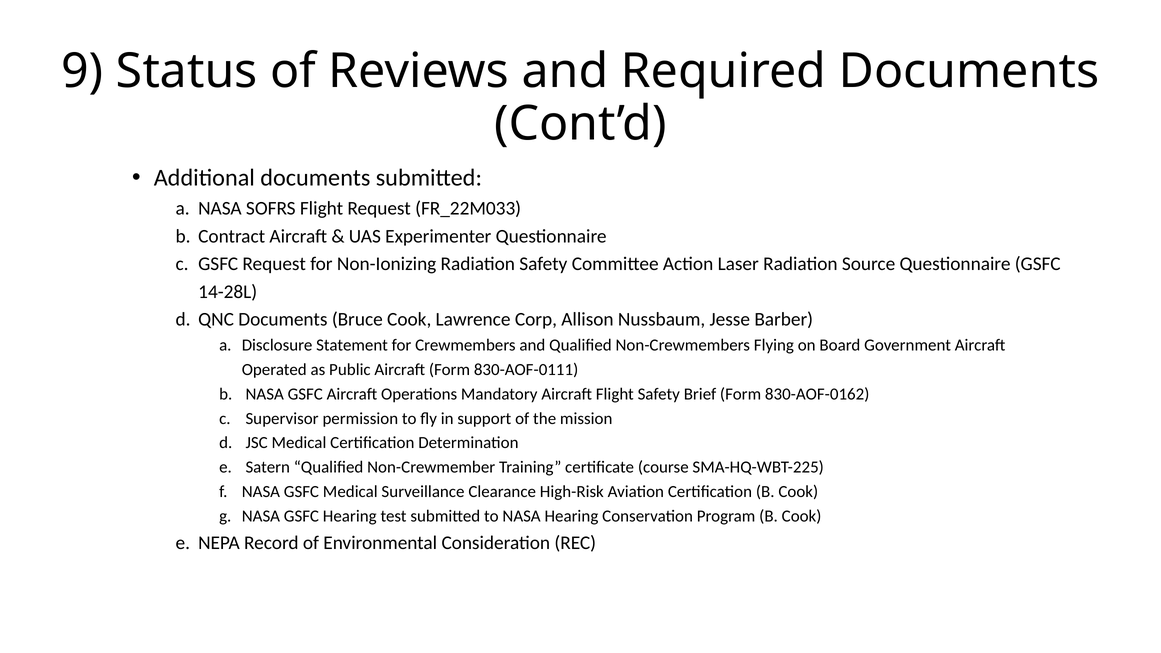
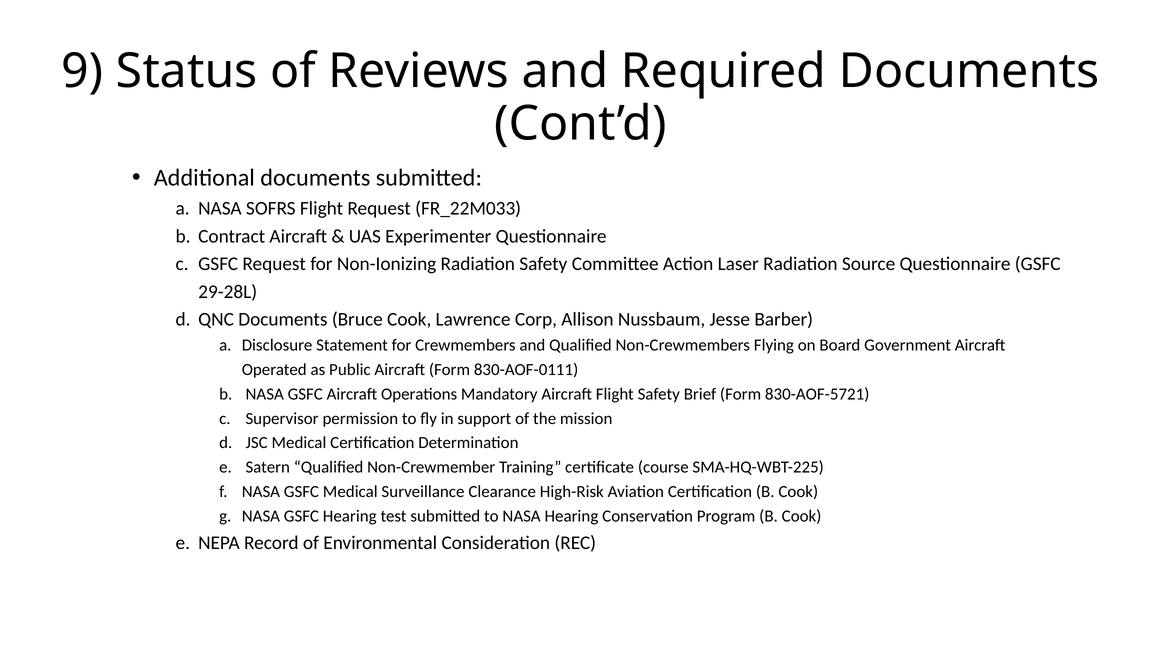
14-28L: 14-28L -> 29-28L (228, 292)
830-AOF-0162: 830-AOF-0162 -> 830-AOF-5721 (817, 394)
